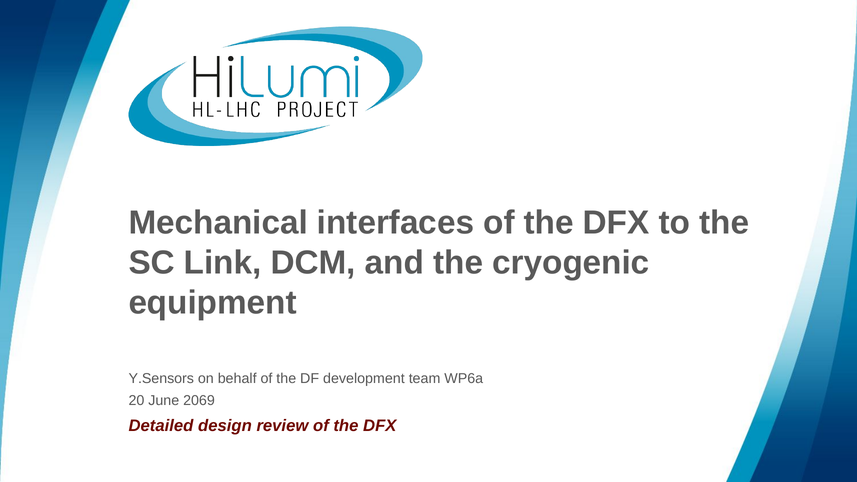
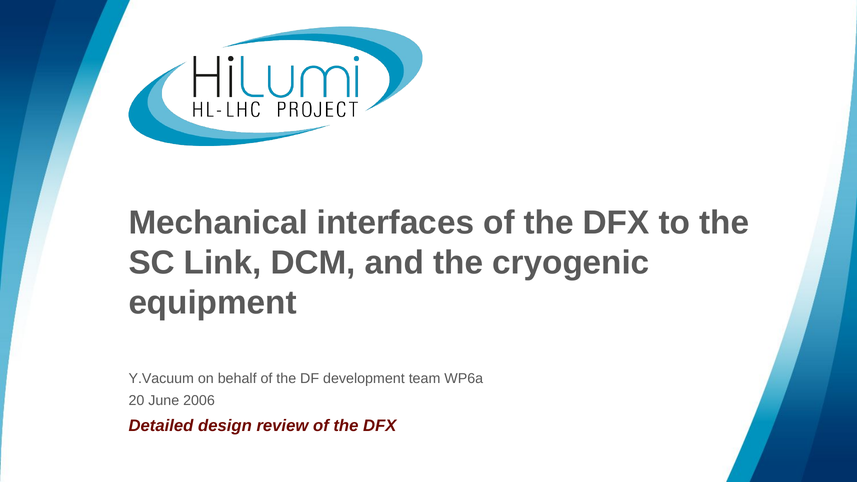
Y.Sensors: Y.Sensors -> Y.Vacuum (161, 379)
2069: 2069 -> 2006 (199, 401)
